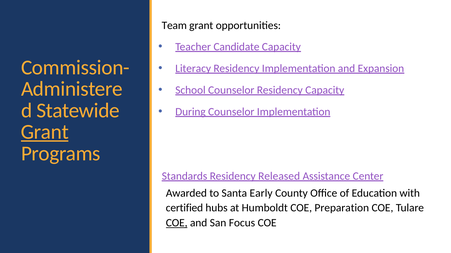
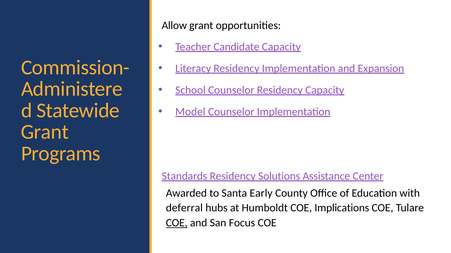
Team: Team -> Allow (174, 25)
During: During -> Model (190, 112)
Grant underline: present -> none (45, 132)
Released: Released -> Solutions (279, 177)
certified: certified -> deferral (184, 208)
Preparation: Preparation -> Implications (342, 208)
